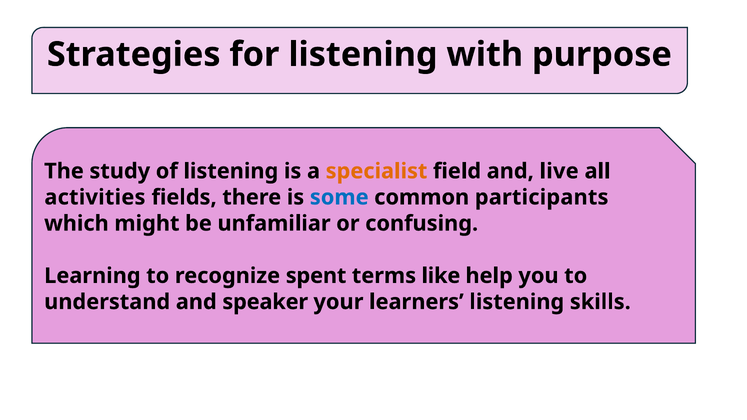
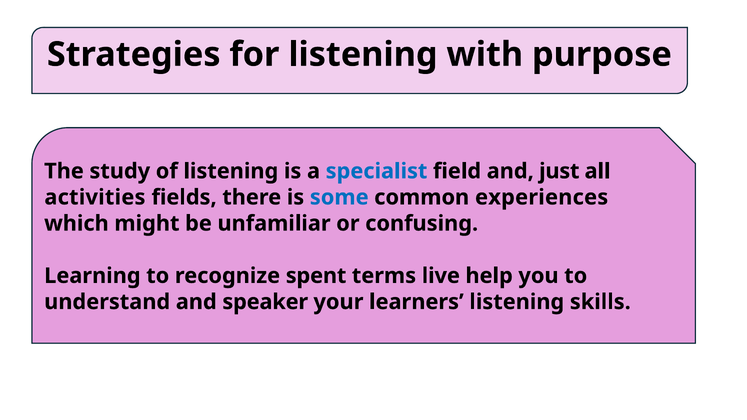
specialist colour: orange -> blue (377, 171)
live: live -> just (559, 171)
participants: participants -> experiences (542, 197)
like: like -> live (441, 276)
